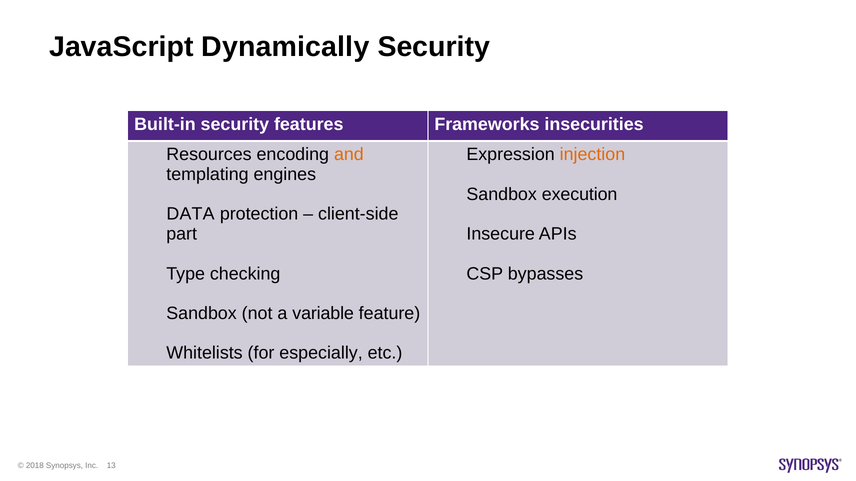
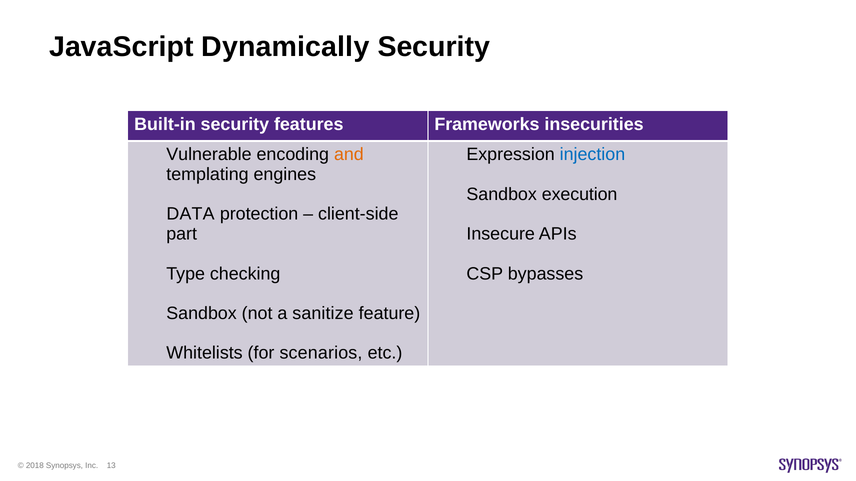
Resources: Resources -> Vulnerable (209, 155)
injection colour: orange -> blue (592, 155)
variable: variable -> sanitize (323, 314)
especially: especially -> scenarios (321, 353)
